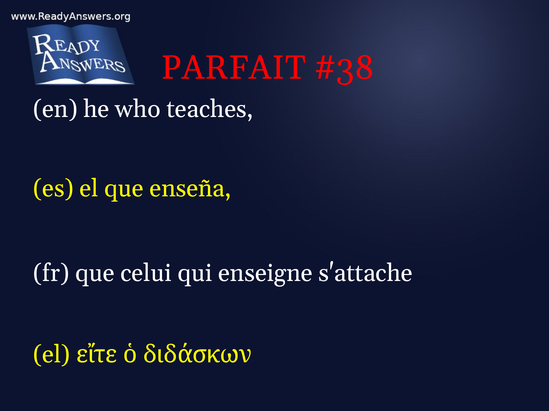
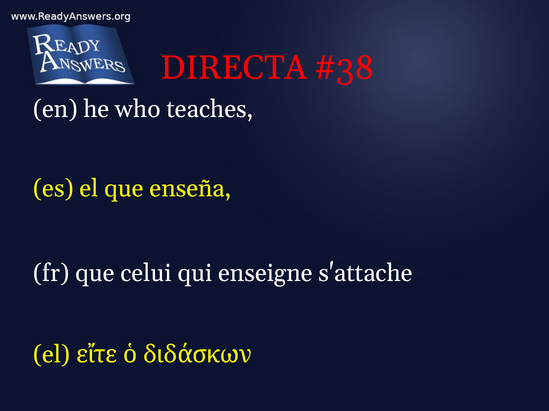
PARFAIT: PARFAIT -> DIRECTA (234, 68)
